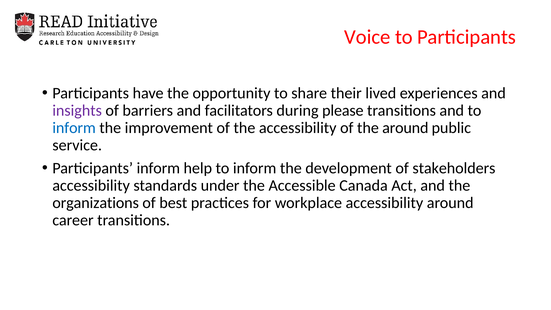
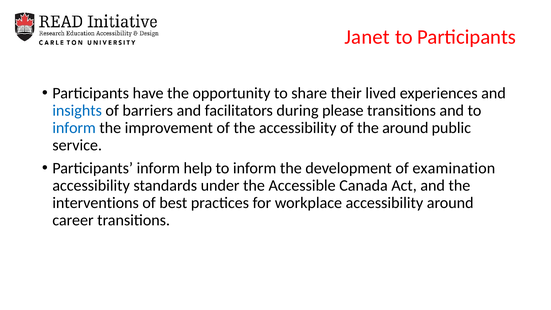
Voice: Voice -> Janet (367, 37)
insights colour: purple -> blue (77, 110)
stakeholders: stakeholders -> examination (454, 168)
organizations: organizations -> interventions (96, 203)
